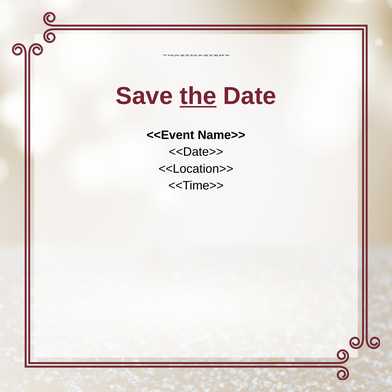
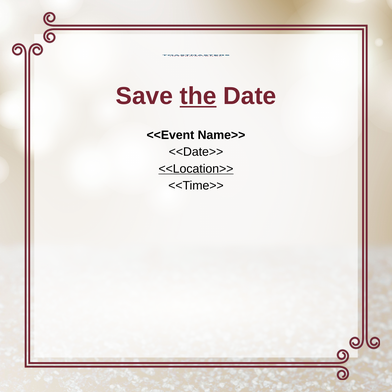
<<Location>> underline: none -> present (196, 169)
